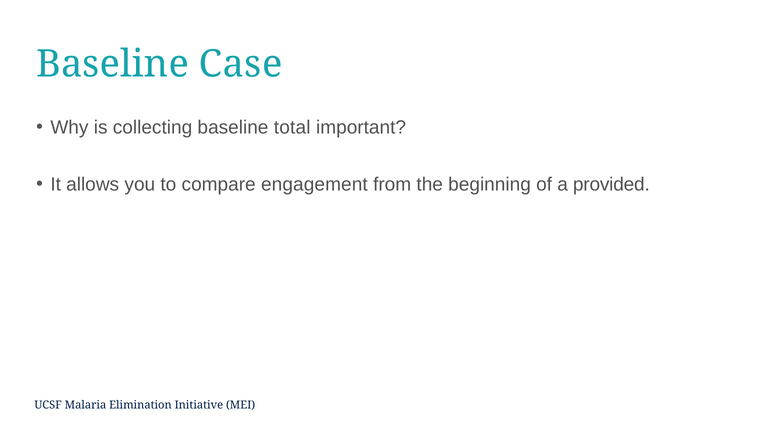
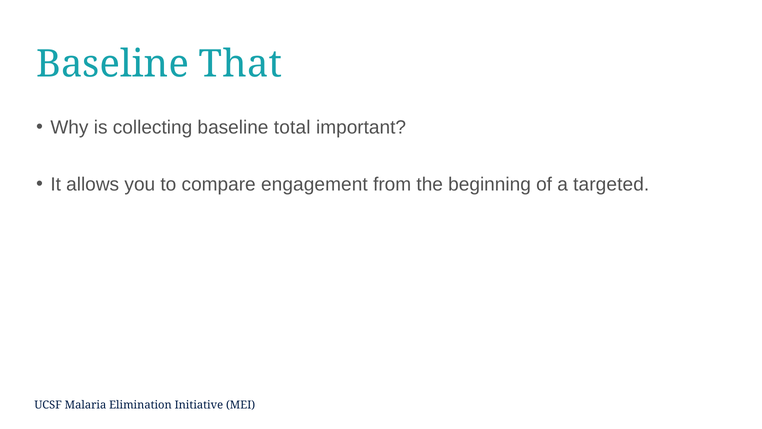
Case: Case -> That (241, 64)
provided: provided -> targeted (611, 184)
